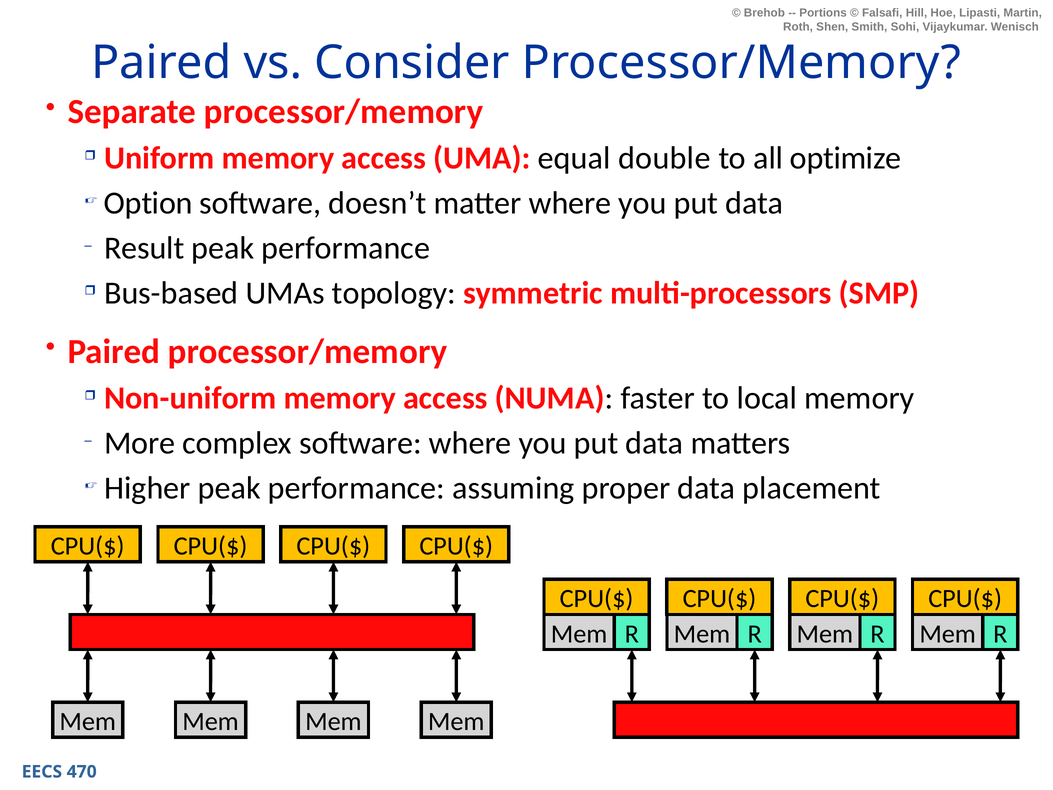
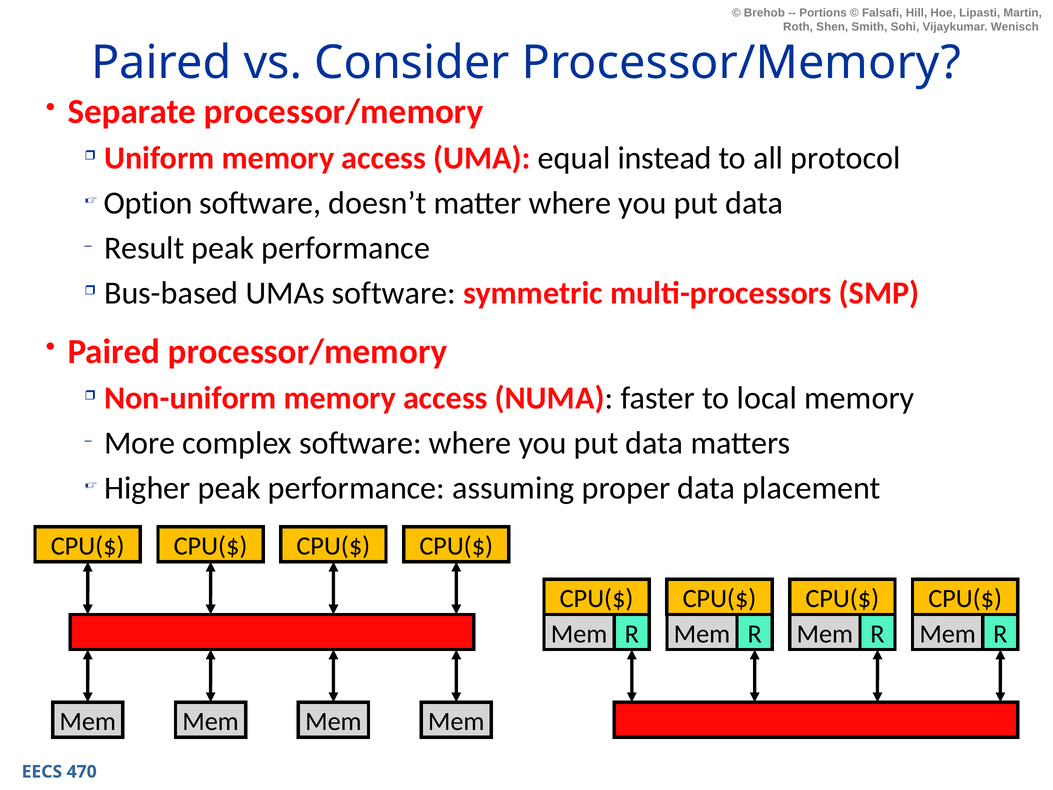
double: double -> instead (665, 158)
optimize: optimize -> protocol (846, 158)
UMAs topology: topology -> software (394, 293)
